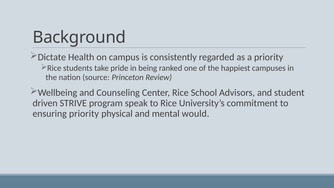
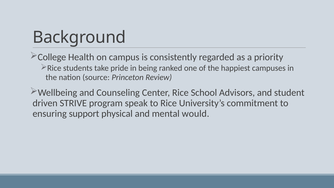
Dictate: Dictate -> College (52, 57)
ensuring priority: priority -> support (84, 114)
